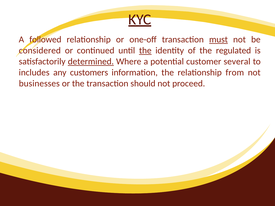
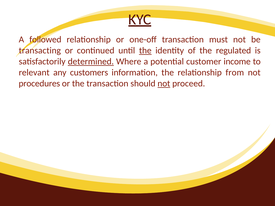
must underline: present -> none (218, 40)
considered: considered -> transacting (40, 51)
several: several -> income (237, 62)
includes: includes -> relevant (34, 73)
businesses: businesses -> procedures (39, 84)
not underline: none -> present (164, 84)
